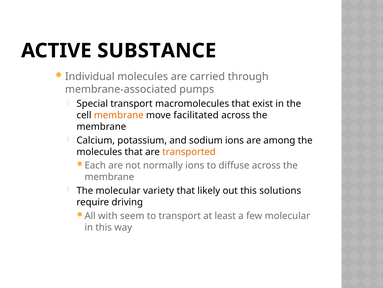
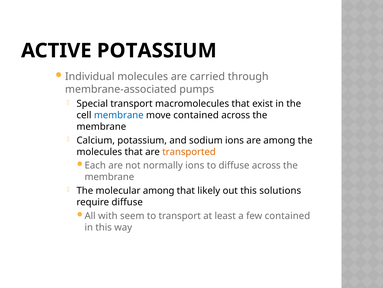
ACTIVE SUBSTANCE: SUBSTANCE -> POTASSIUM (157, 51)
membrane colour: orange -> blue (119, 115)
move facilitated: facilitated -> contained (196, 115)
molecular variety: variety -> among (159, 190)
require driving: driving -> diffuse (127, 202)
few molecular: molecular -> contained (287, 215)
